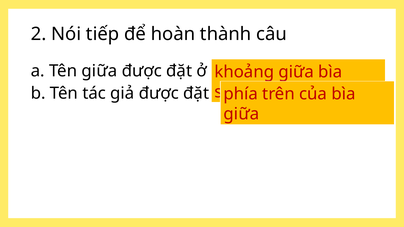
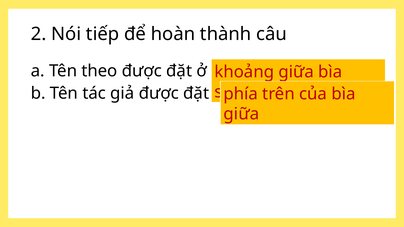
Tên giữa: giữa -> theo (99, 71)
